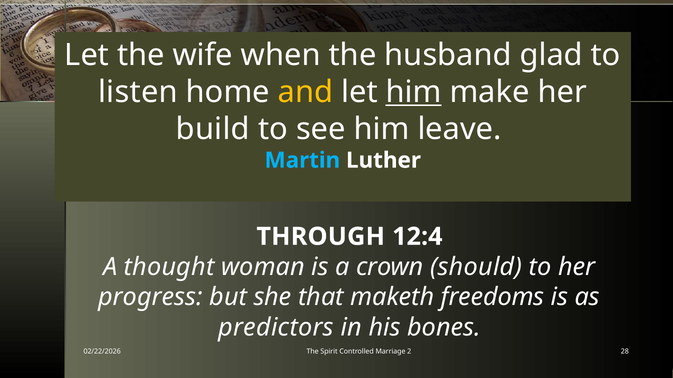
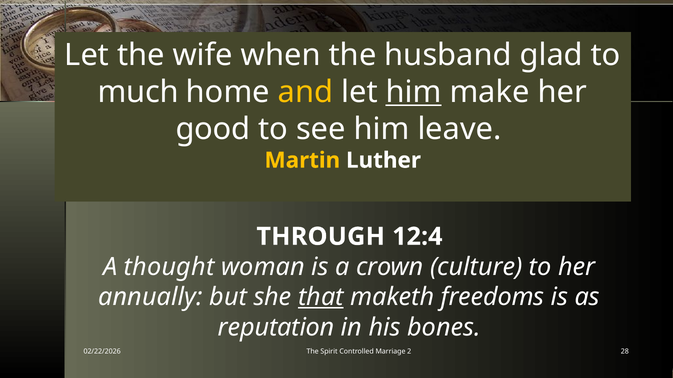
listen: listen -> much (138, 92)
build: build -> good (213, 129)
Martin colour: light blue -> yellow (302, 161)
should: should -> culture (476, 267)
progress: progress -> annually (150, 297)
that underline: none -> present (321, 297)
predictors: predictors -> reputation (276, 328)
